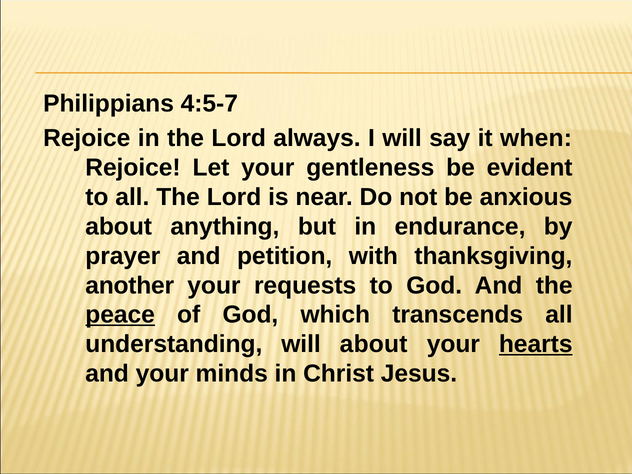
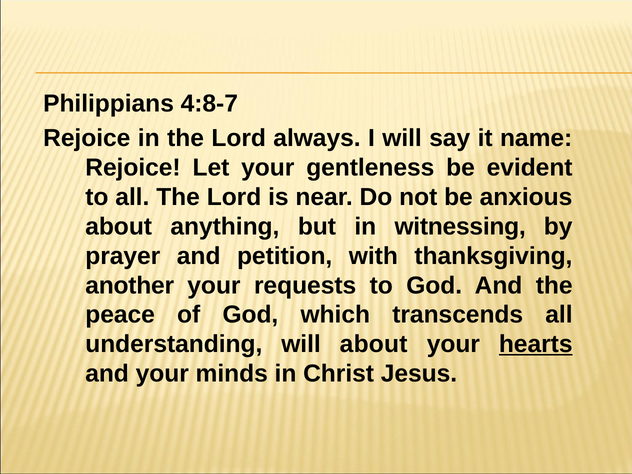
4:5-7: 4:5-7 -> 4:8-7 (209, 104)
when: when -> name (536, 138)
endurance: endurance -> witnessing (460, 227)
peace underline: present -> none (120, 315)
